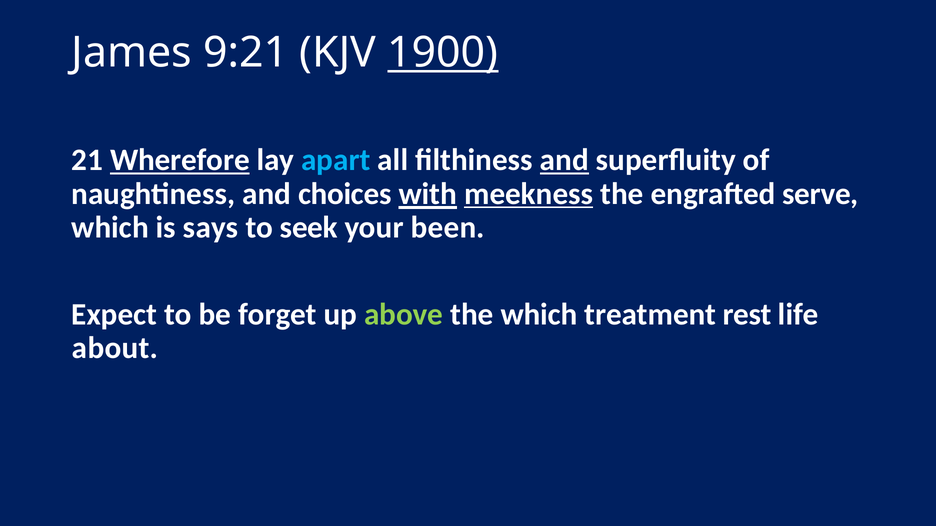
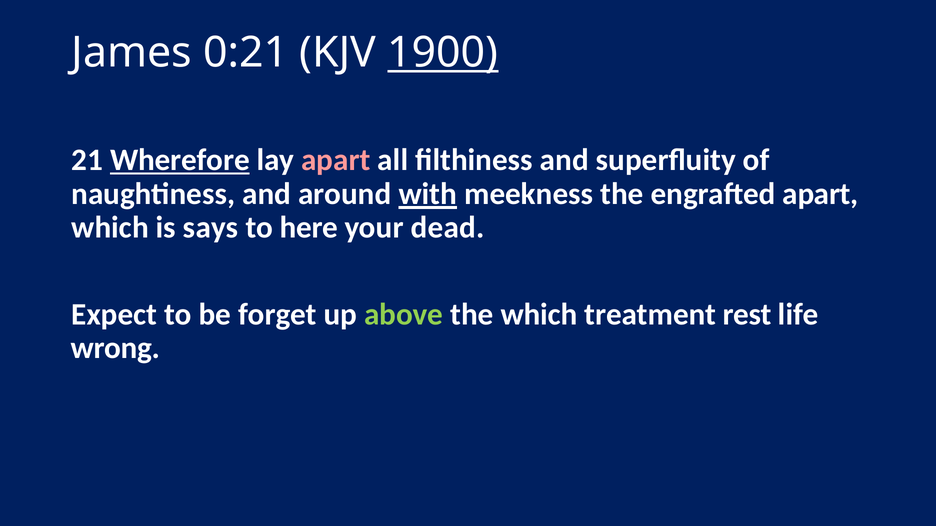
9:21: 9:21 -> 0:21 (246, 53)
apart colour: light blue -> pink (336, 160)
and underline: present -> none (564, 160)
choices: choices -> around (345, 194)
meekness underline: present -> none (529, 194)
engrafted serve: serve -> apart (820, 194)
seek: seek -> here (309, 228)
been: been -> dead (448, 228)
about: about -> wrong (115, 348)
